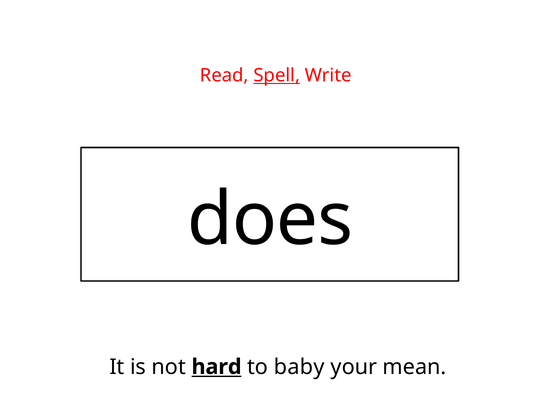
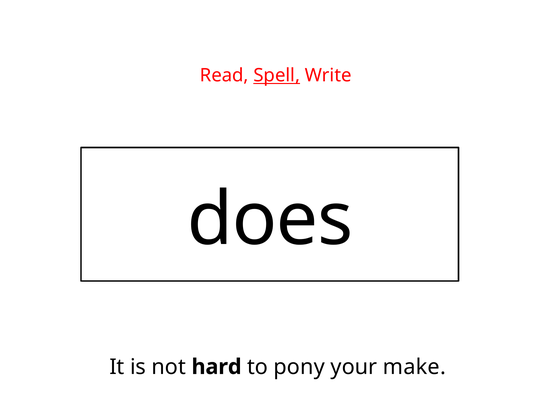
hard underline: present -> none (217, 367)
baby: baby -> pony (299, 367)
mean: mean -> make (414, 367)
